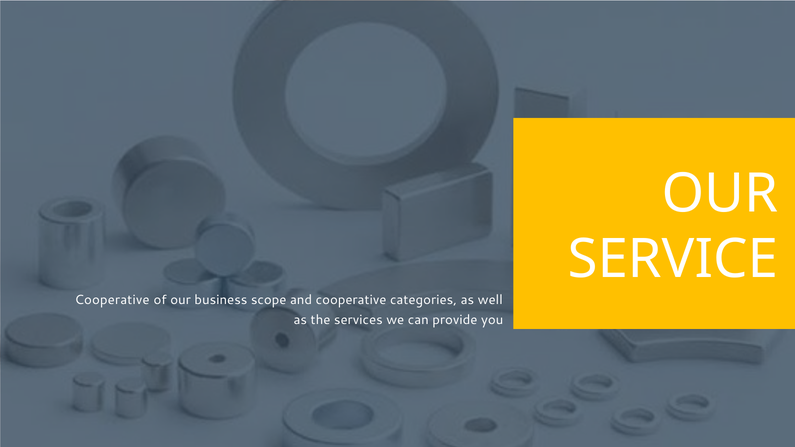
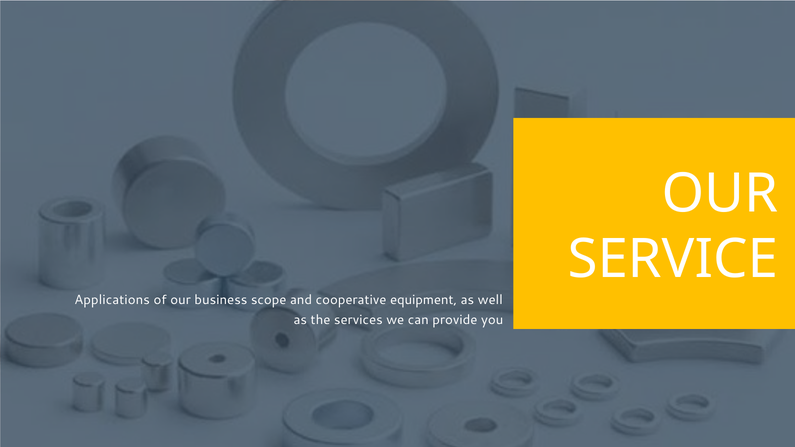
Cooperative: Cooperative -> Applications (112, 300)
categories: categories -> equipment (424, 300)
